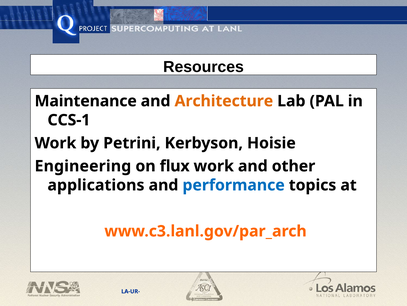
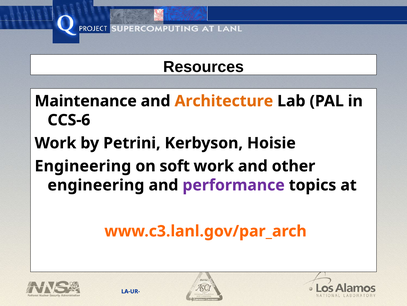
CCS-1: CCS-1 -> CCS-6 (69, 120)
flux: flux -> soft (175, 166)
applications: applications -> engineering (96, 185)
performance colour: blue -> purple (234, 185)
